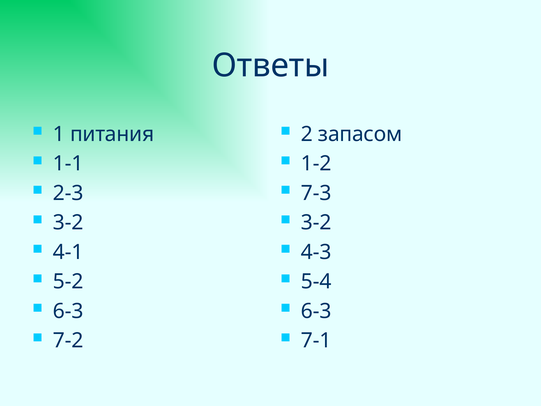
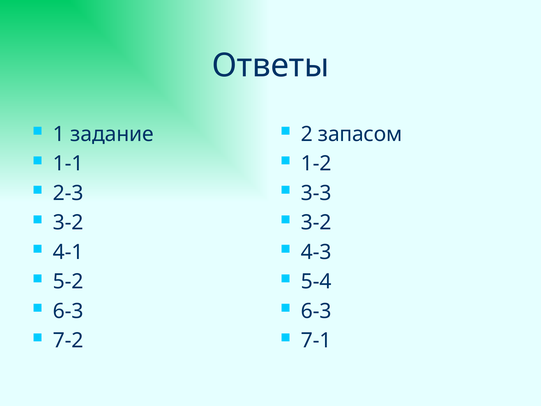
питания: питания -> задание (112, 134)
7-3: 7-3 -> 3-3 (316, 193)
